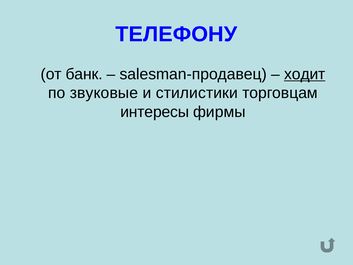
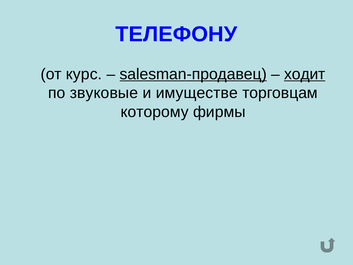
банк: банк -> курс (84, 74)
salesman-продавец underline: none -> present (193, 74)
стилистики: стилистики -> имуществе (197, 93)
интересы: интересы -> которому (155, 112)
